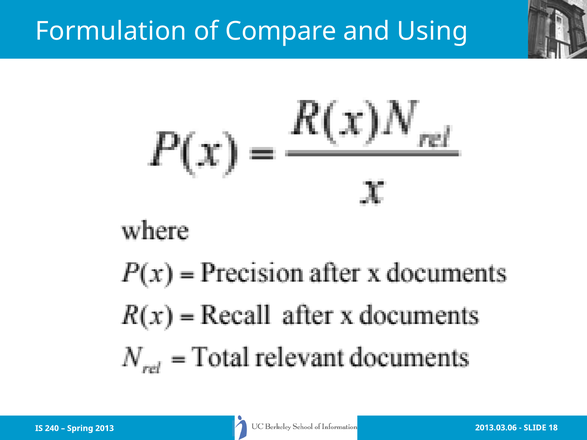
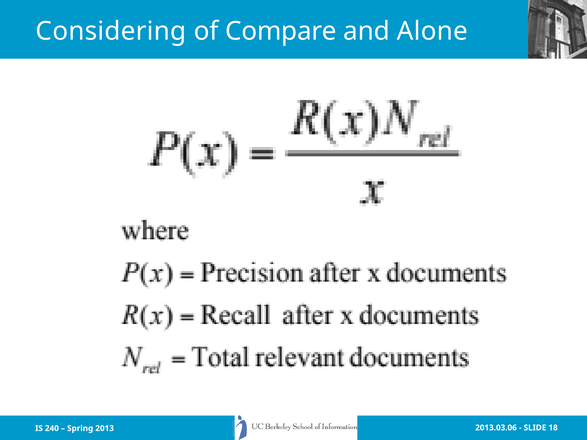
Formulation: Formulation -> Considering (111, 31)
Using: Using -> Alone (432, 31)
